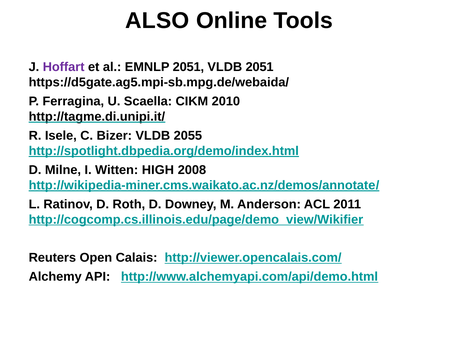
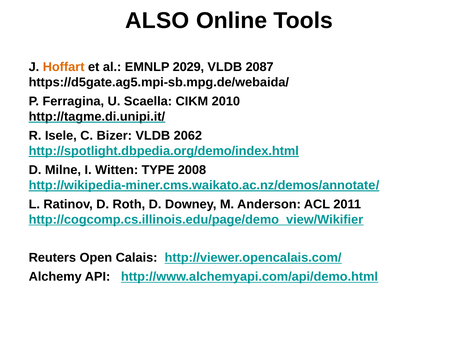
Hoffart colour: purple -> orange (64, 67)
EMNLP 2051: 2051 -> 2029 (188, 67)
VLDB 2051: 2051 -> 2087 (260, 67)
2055: 2055 -> 2062 (188, 136)
HIGH: HIGH -> TYPE (158, 170)
